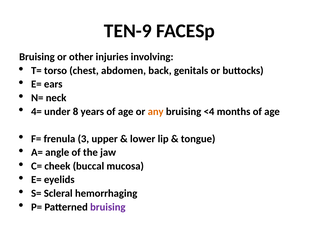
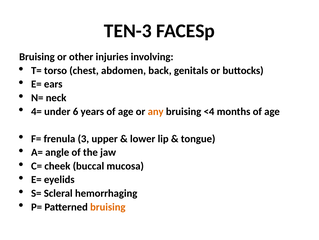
TEN-9: TEN-9 -> TEN-3 (128, 31)
8: 8 -> 6 (76, 111)
bruising colour: purple -> orange (108, 206)
